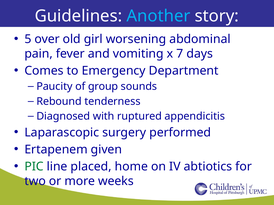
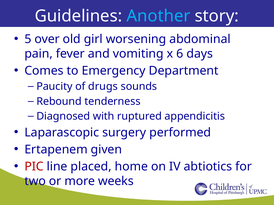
7: 7 -> 6 (180, 54)
group: group -> drugs (103, 87)
PIC colour: green -> red (34, 167)
